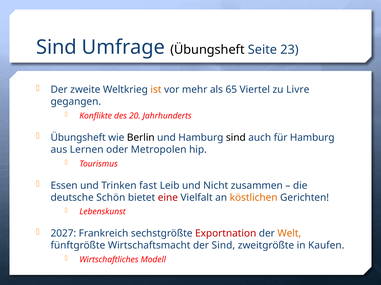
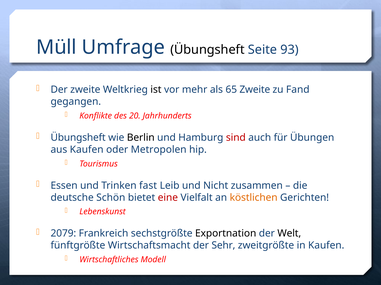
Sind: Sind -> Müll (56, 47)
23: 23 -> 93 (290, 50)
ist colour: orange -> black (156, 90)
65 Viertel: Viertel -> Zweite (255, 90)
Livre: Livre -> Fand (298, 90)
sind colour: black -> red (236, 138)
für Hamburg: Hamburg -> Übungen (312, 138)
aus Lernen: Lernen -> Kaufen (87, 150)
2027: 2027 -> 2079 (63, 234)
Exportnation colour: red -> black (226, 234)
Welt colour: orange -> black (289, 234)
der Sind: Sind -> Sehr (223, 246)
